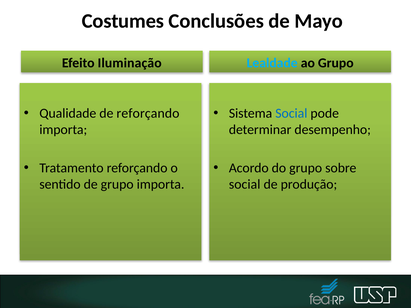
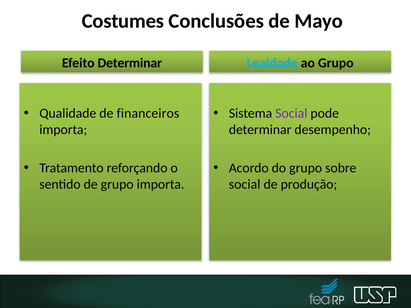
Efeito Iluminação: Iluminação -> Determinar (130, 63)
de reforçando: reforçando -> financeiros (148, 113)
Social colour: blue -> purple (291, 113)
